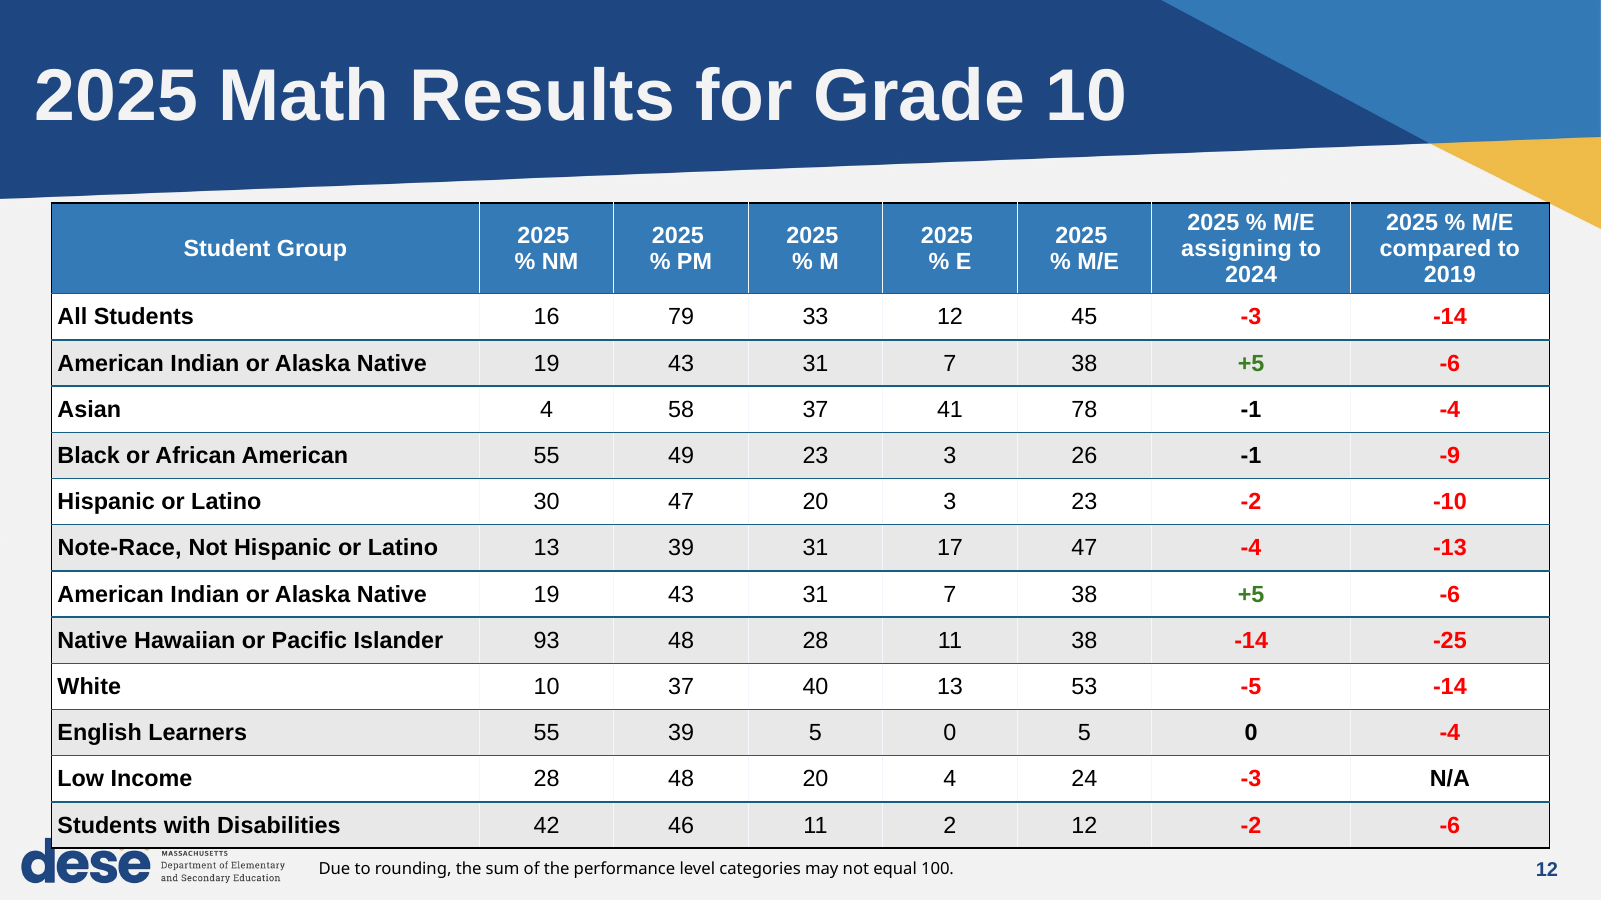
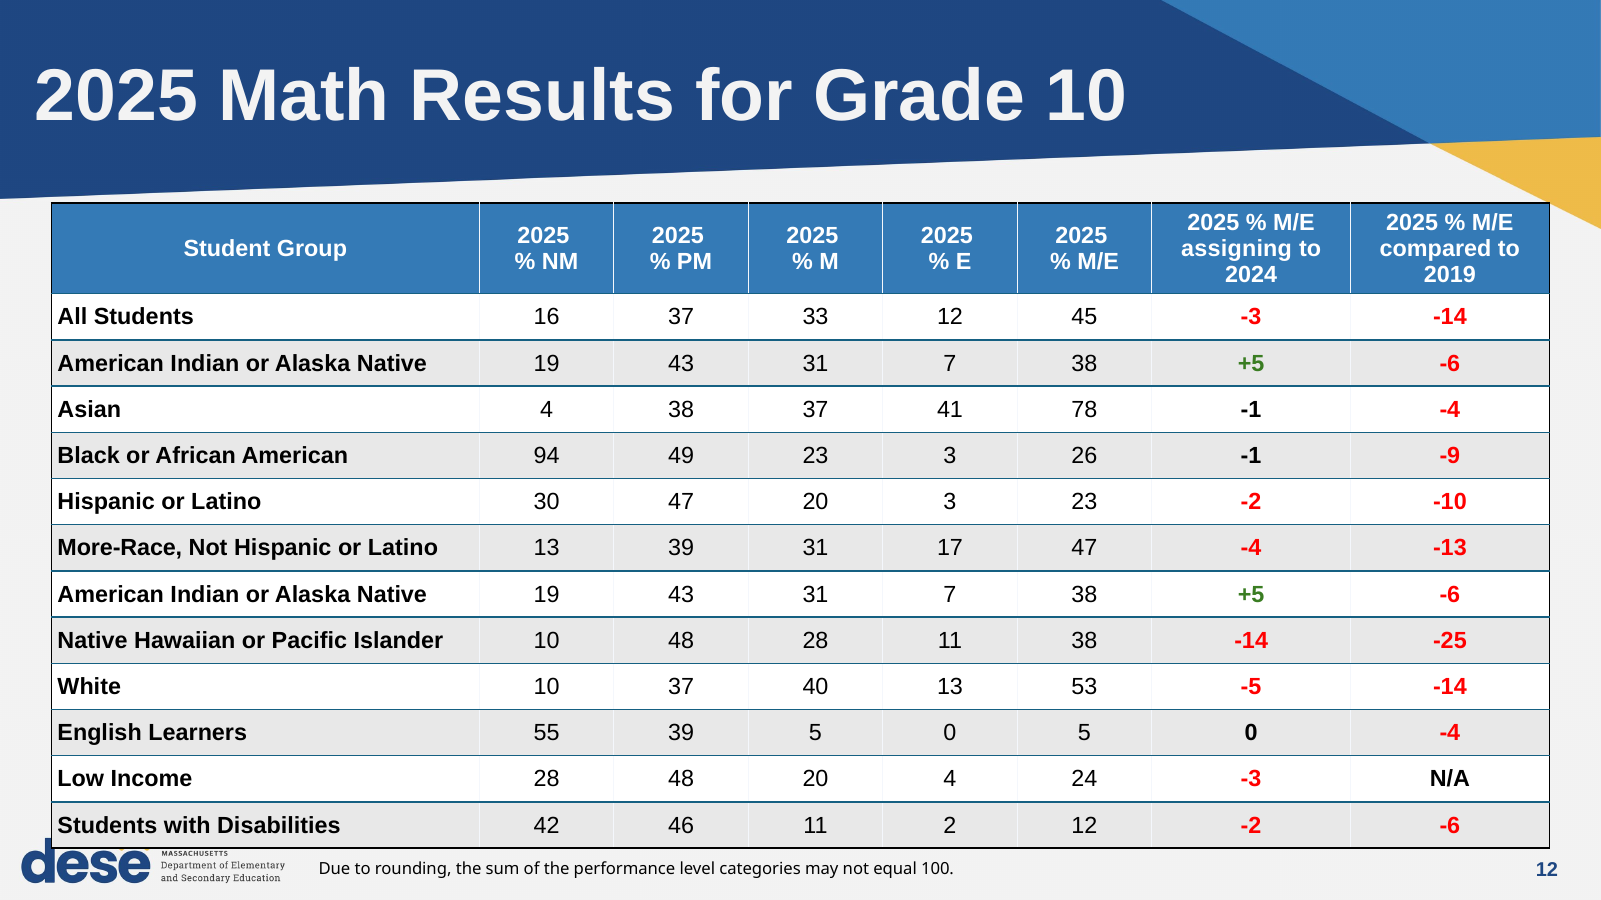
16 79: 79 -> 37 (681, 317)
4 58: 58 -> 38 (681, 410)
American 55: 55 -> 94 (547, 456)
Note-Race: Note-Race -> More-Race (120, 549)
Islander 93: 93 -> 10 (547, 641)
